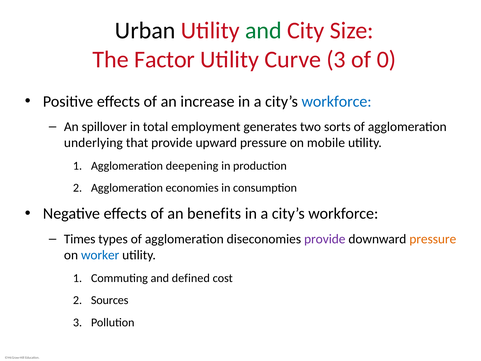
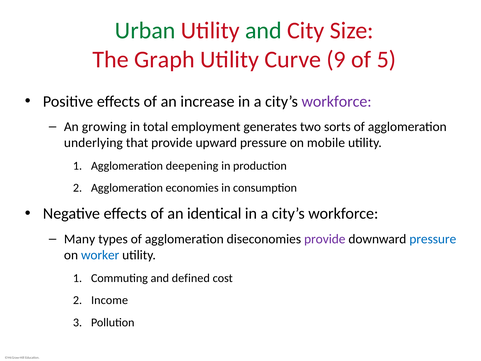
Urban colour: black -> green (145, 31)
Factor: Factor -> Graph (164, 59)
Curve 3: 3 -> 9 (336, 59)
0: 0 -> 5 (386, 59)
workforce colour: blue -> purple (337, 101)
spillover: spillover -> growing (104, 127)
benefits: benefits -> identical (214, 214)
Times: Times -> Many (80, 239)
pressure colour: orange -> blue (433, 239)
Sources: Sources -> Income (110, 300)
